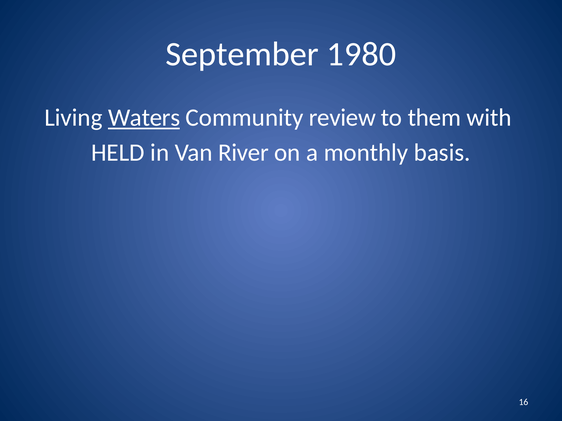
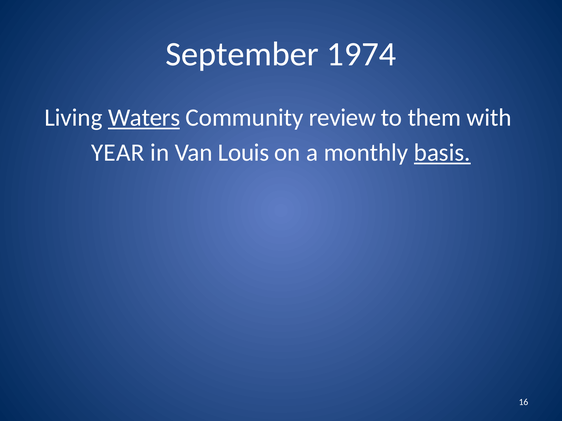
1980: 1980 -> 1974 (361, 54)
HELD: HELD -> YEAR (118, 153)
River: River -> Louis (244, 153)
basis underline: none -> present (442, 153)
